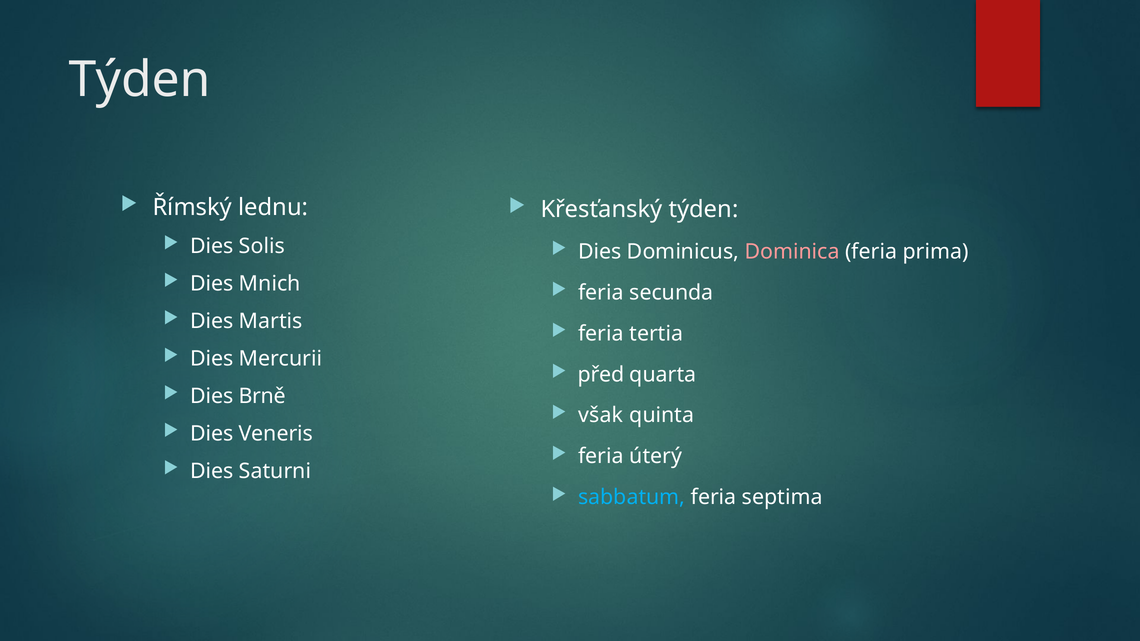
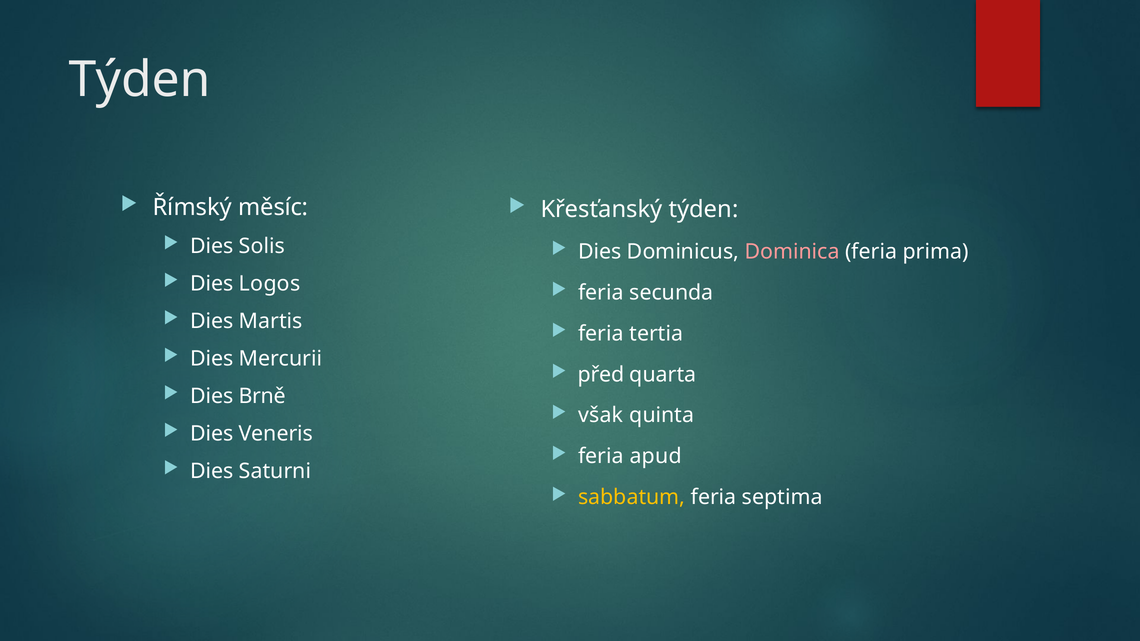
lednu: lednu -> měsíc (273, 208)
Mnich: Mnich -> Logos (270, 284)
úterý: úterý -> apud (656, 457)
sabbatum colour: light blue -> yellow (632, 498)
